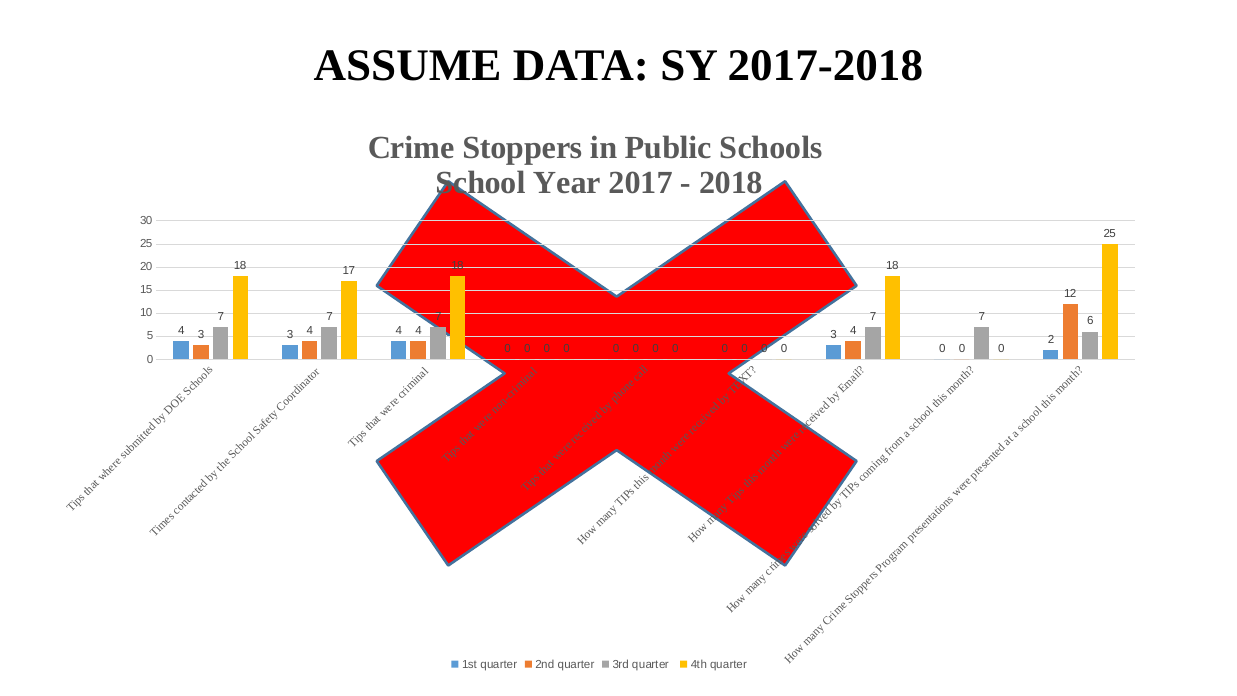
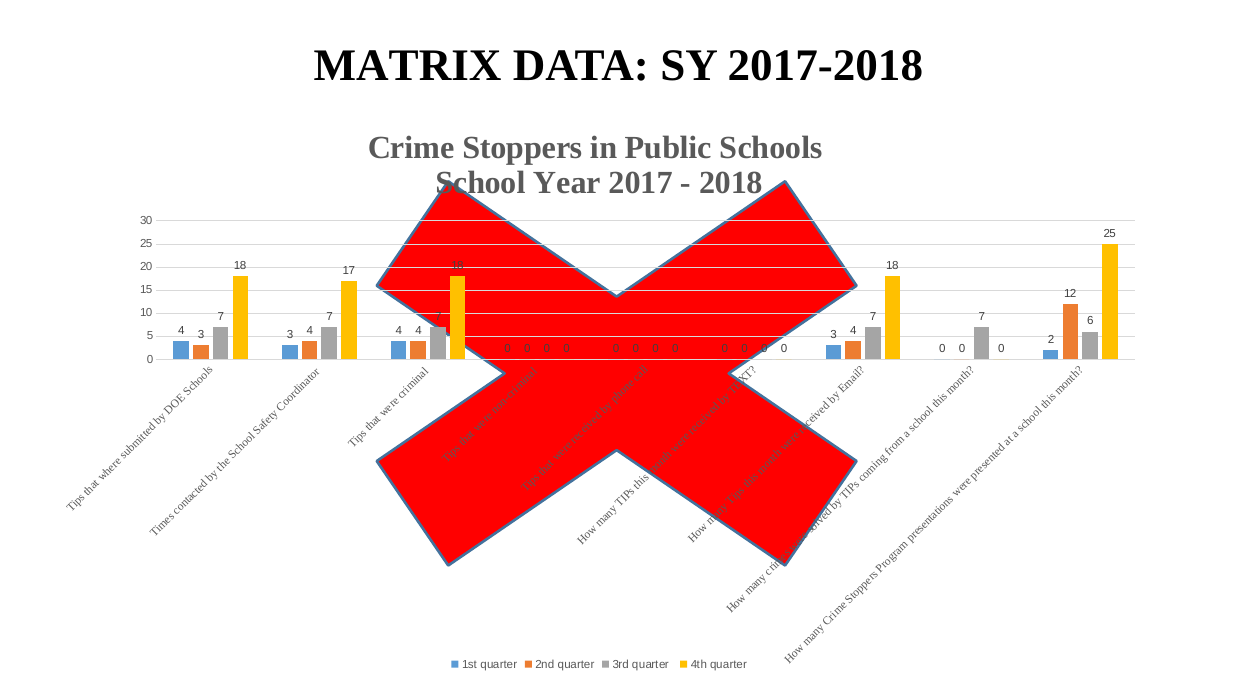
ASSUME: ASSUME -> MATRIX (408, 65)
